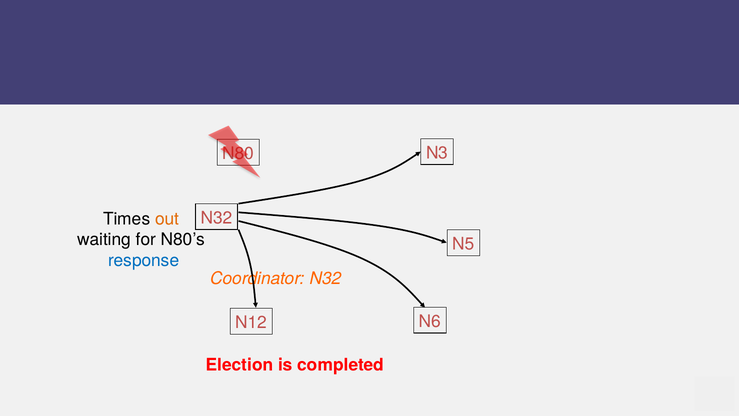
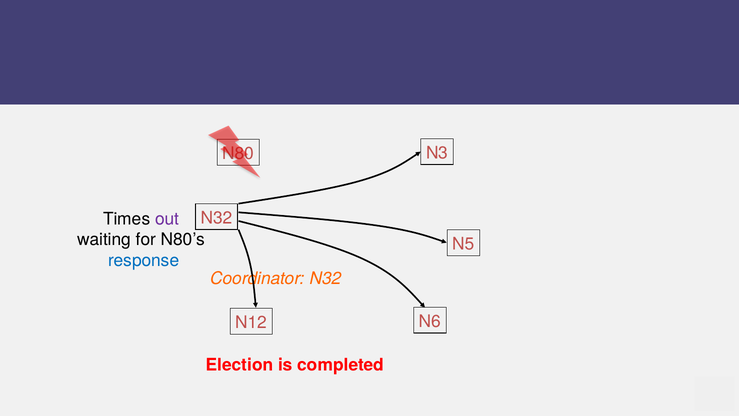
out colour: orange -> purple (167, 219)
